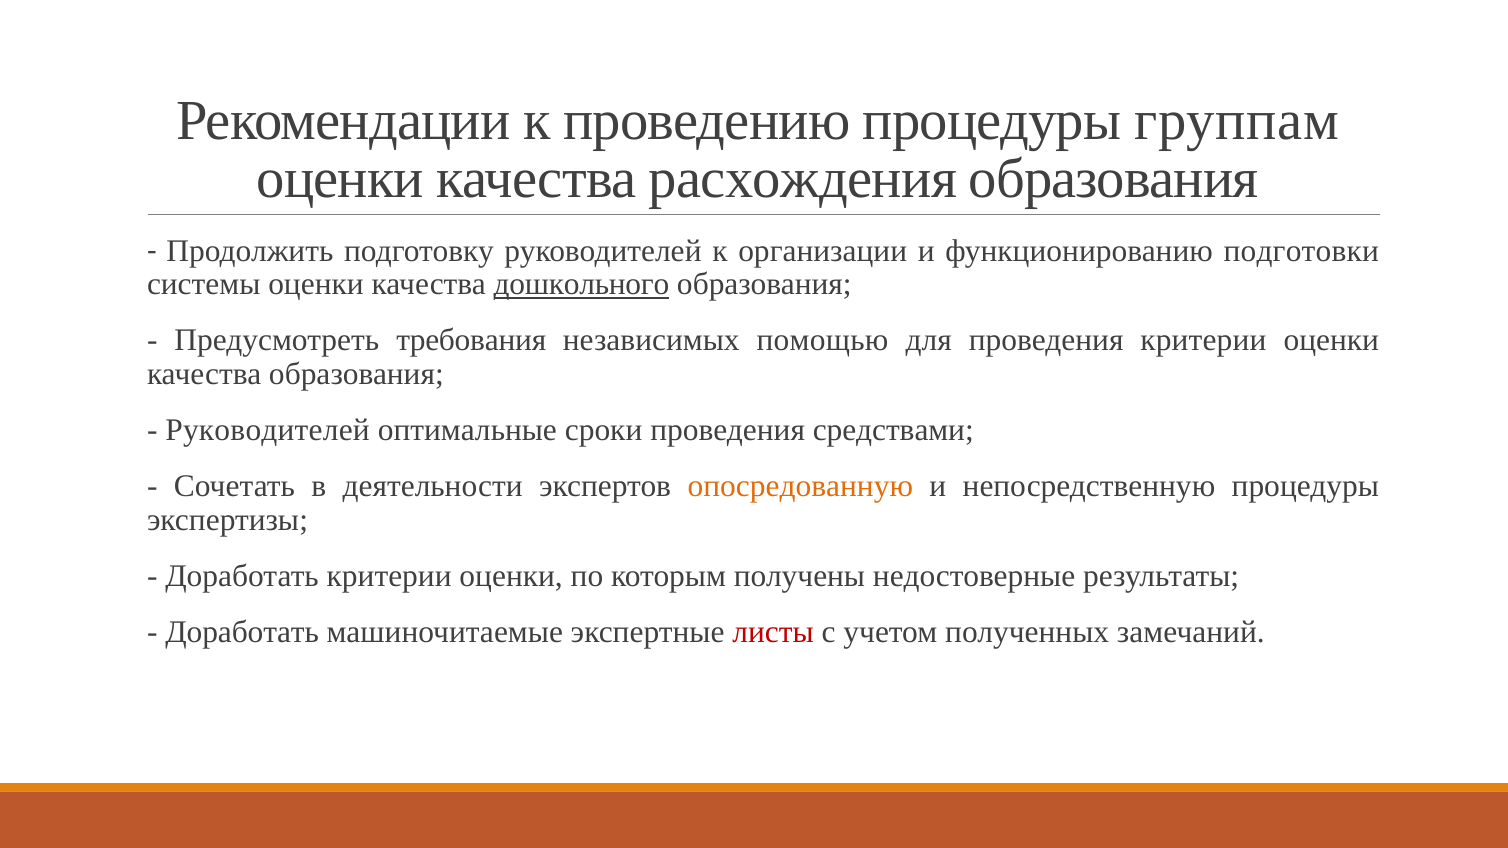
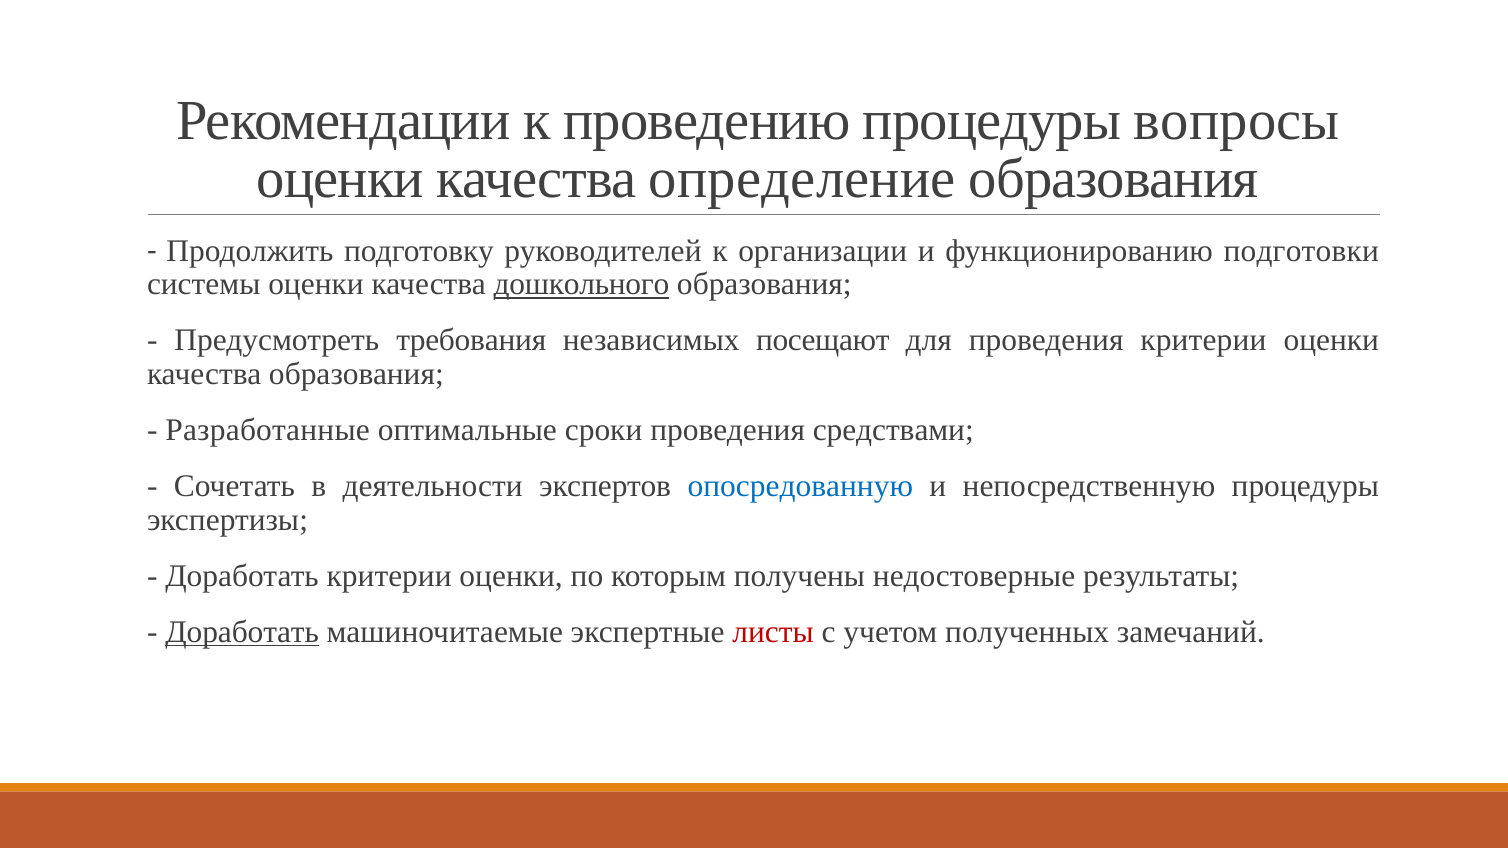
группам: группам -> вопросы (1237, 121)
расхождения: расхождения -> определение (802, 179)
помощью: помощью -> посещают (823, 341)
Руководителей: Руководителей -> Разработанные (268, 430)
опосредованную colour: orange -> blue (800, 486)
Доработать underline: none -> present (242, 632)
